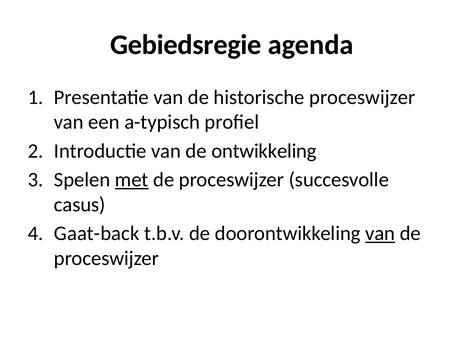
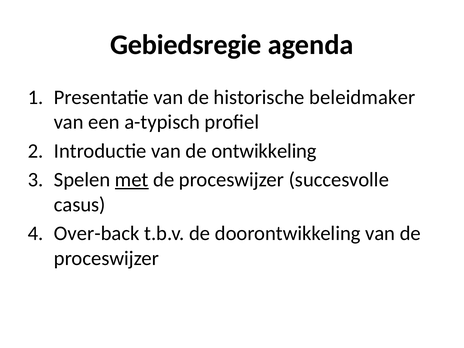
historische proceswijzer: proceswijzer -> beleidmaker (362, 97)
Gaat-back: Gaat-back -> Over-back (97, 233)
van underline: present -> none (380, 233)
